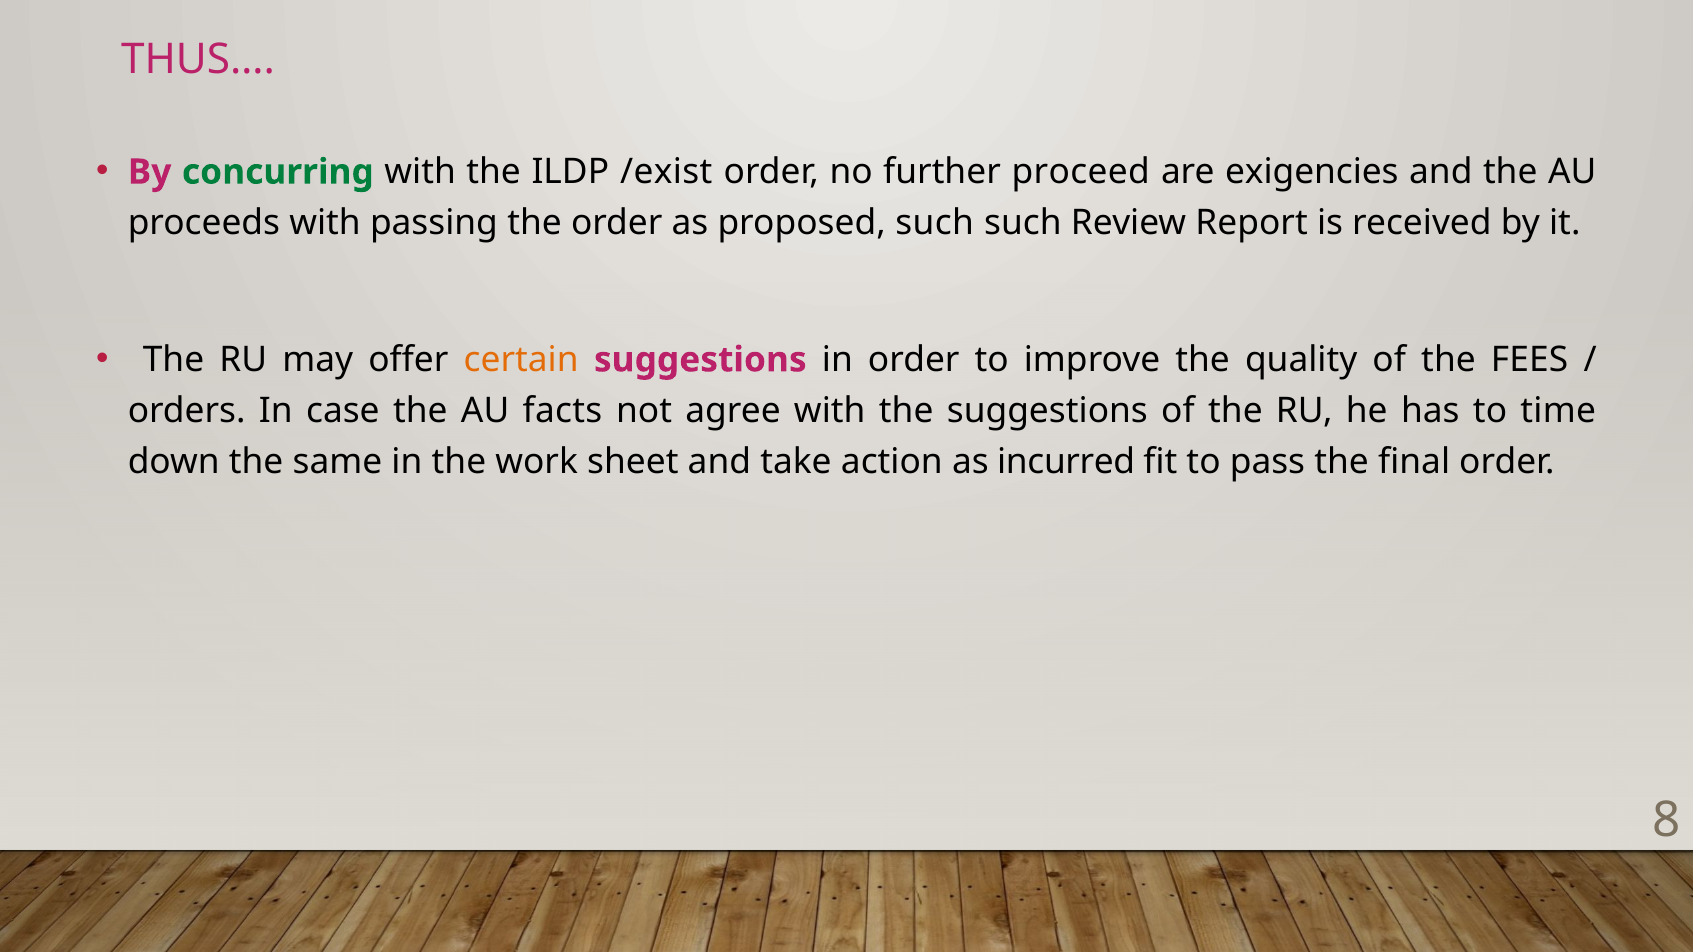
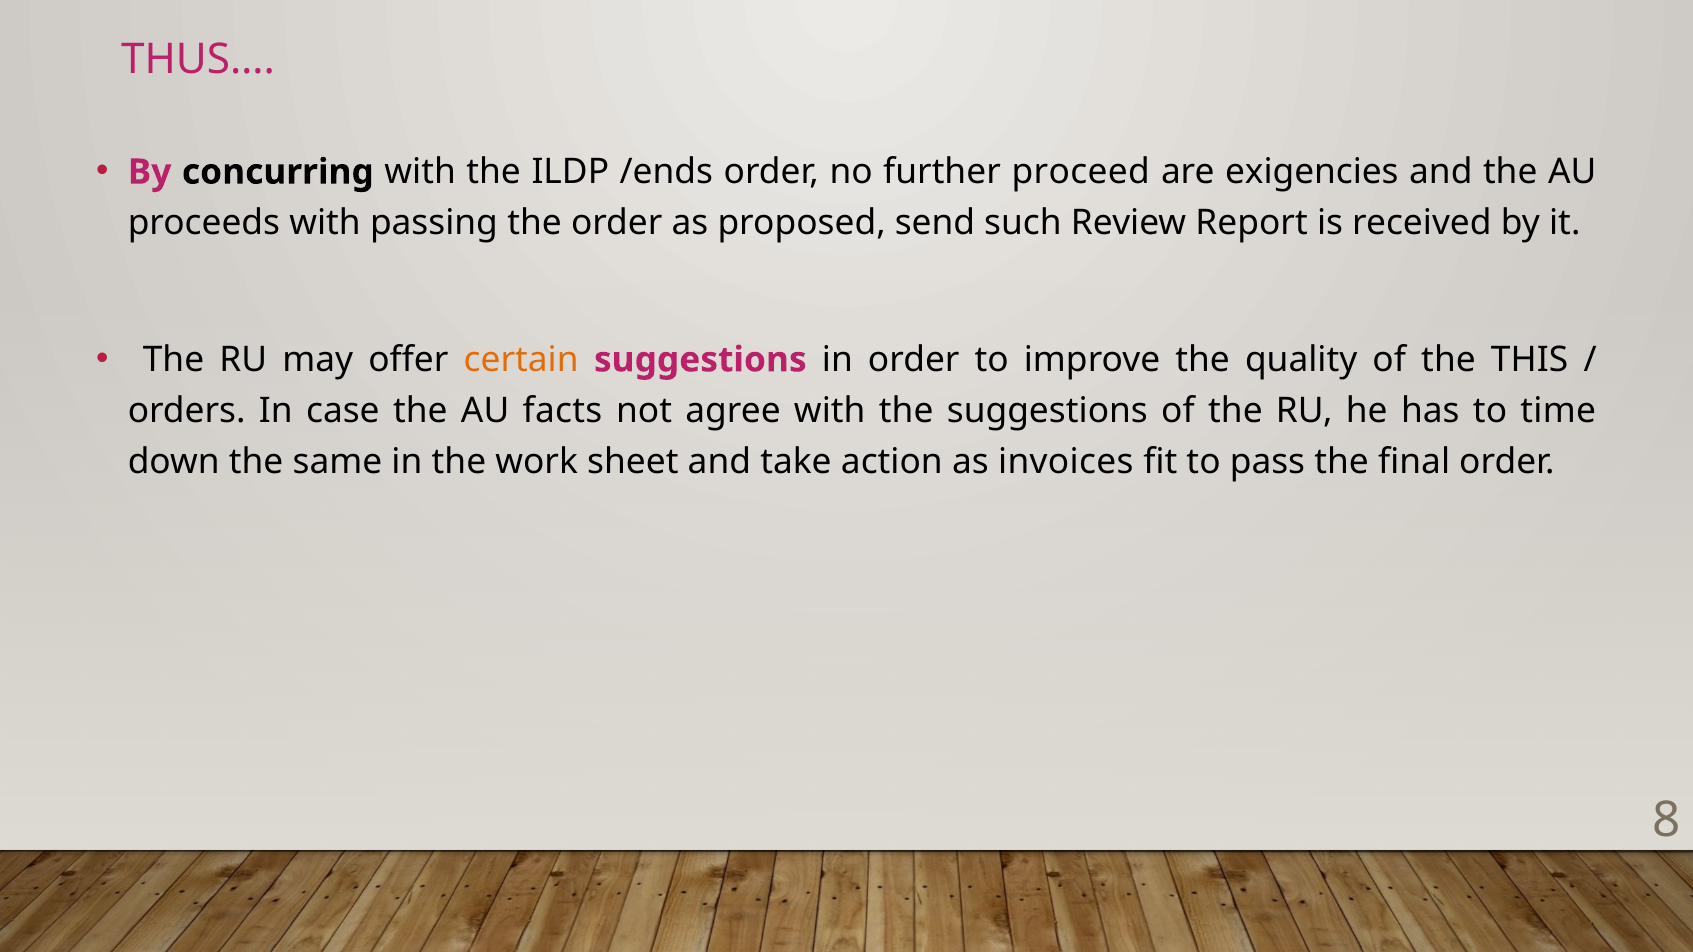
concurring colour: green -> black (278, 172)
/exist: /exist -> /ends (666, 172)
proposed such: such -> send (935, 223)
FEES: FEES -> THIS (1530, 360)
incurred: incurred -> invoices (1066, 462)
